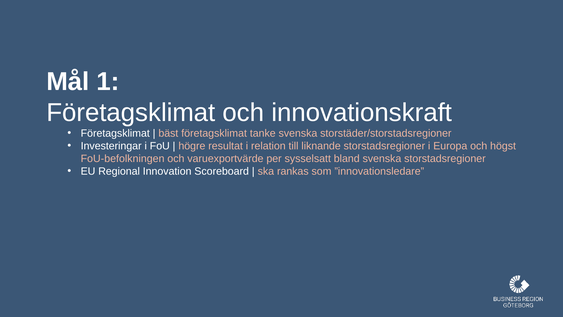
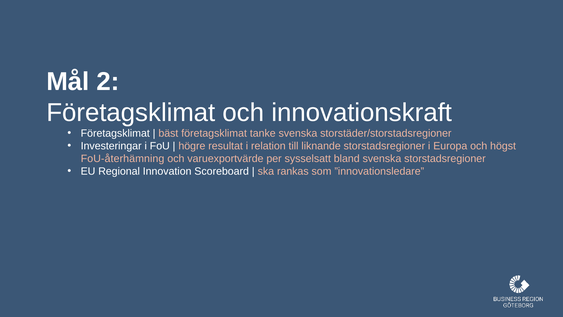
1: 1 -> 2 (108, 82)
FoU-befolkningen: FoU-befolkningen -> FoU-återhämning (123, 159)
